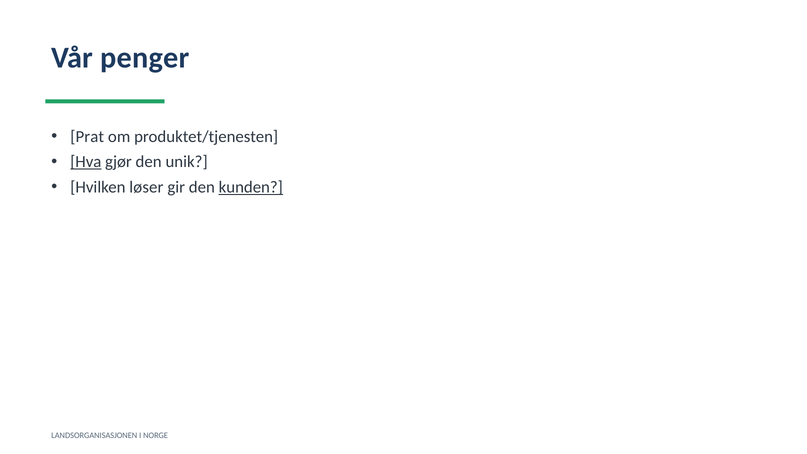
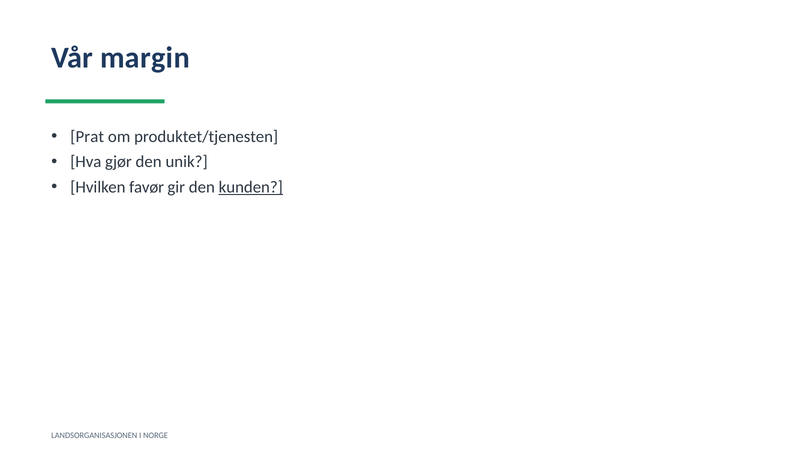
penger: penger -> margin (145, 58)
Hva underline: present -> none (86, 162)
løser: løser -> favør (147, 187)
